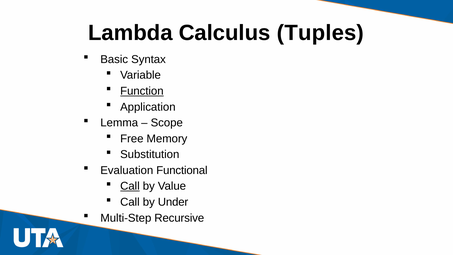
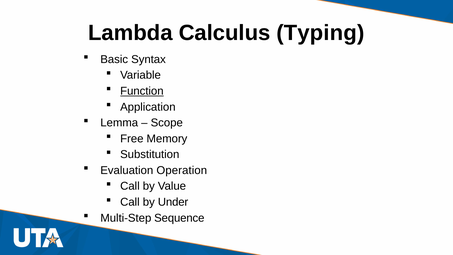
Tuples: Tuples -> Typing (320, 33)
Functional: Functional -> Operation (182, 170)
Call underline: present -> none (130, 186)
Recursive: Recursive -> Sequence (179, 218)
